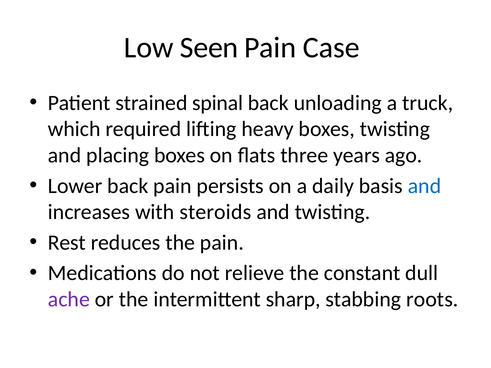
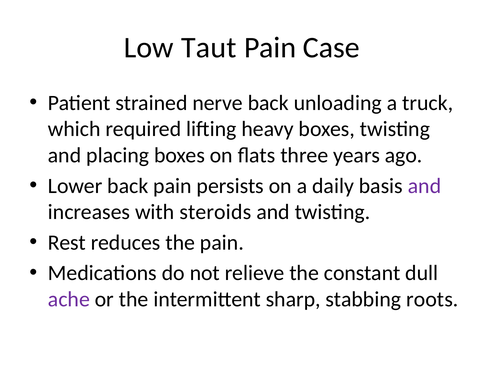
Seen: Seen -> Taut (209, 48)
spinal: spinal -> nerve (218, 103)
and colour: blue -> purple (424, 186)
